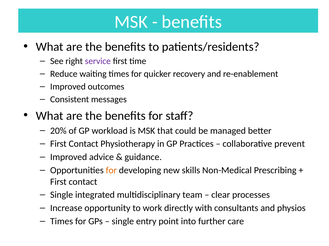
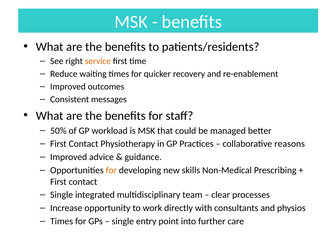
service colour: purple -> orange (98, 61)
20%: 20% -> 50% (58, 131)
prevent: prevent -> reasons (290, 144)
